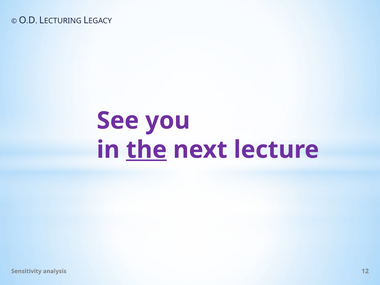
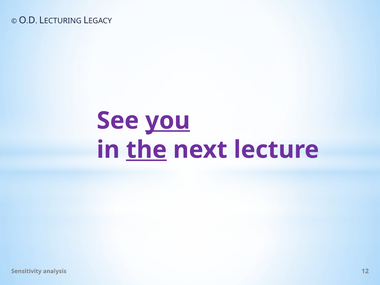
you underline: none -> present (168, 121)
